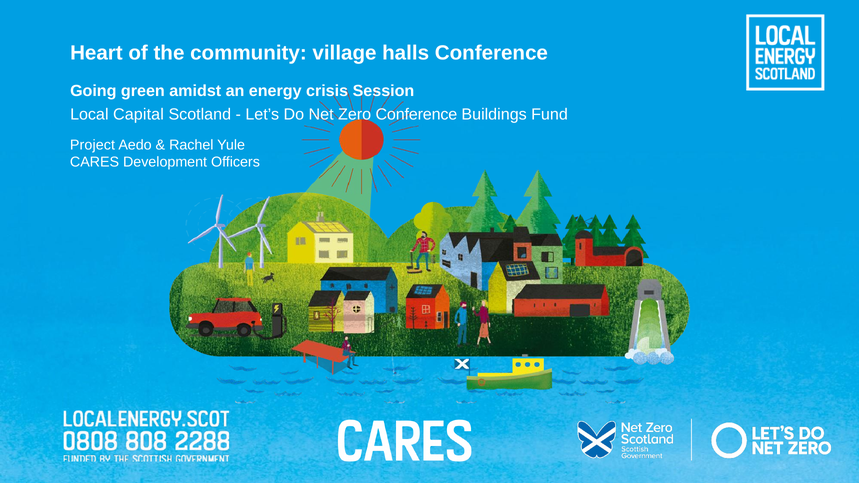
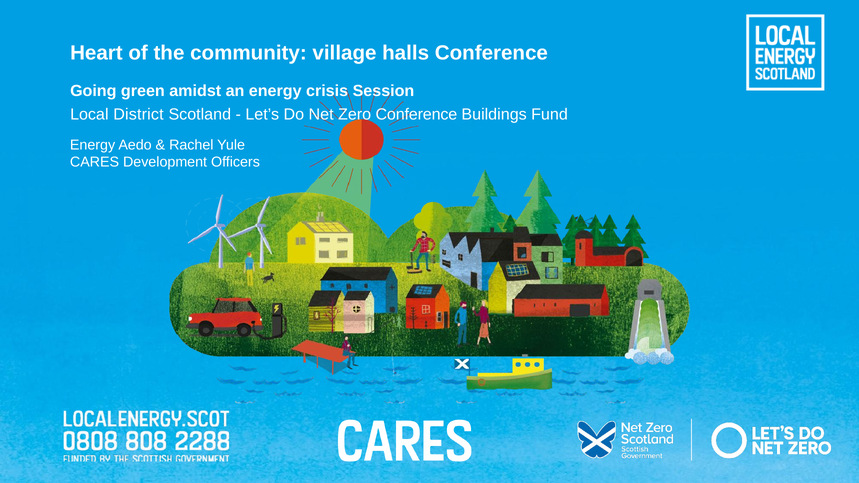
Capital: Capital -> District (138, 115)
Project: Project -> Energy (93, 145)
